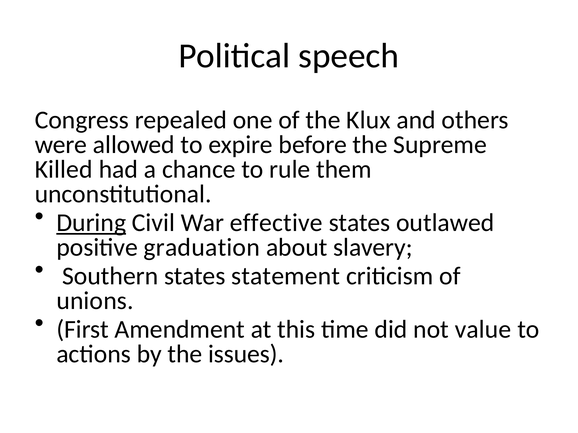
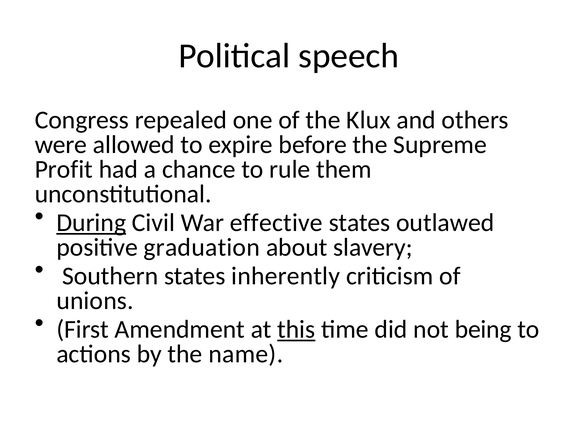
Killed: Killed -> Profit (64, 170)
statement: statement -> inherently (286, 276)
this underline: none -> present (296, 330)
value: value -> being (483, 330)
issues: issues -> name (246, 355)
